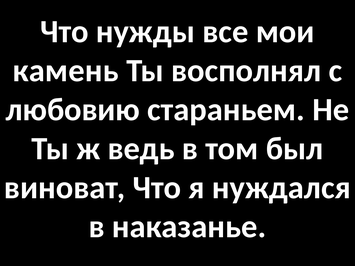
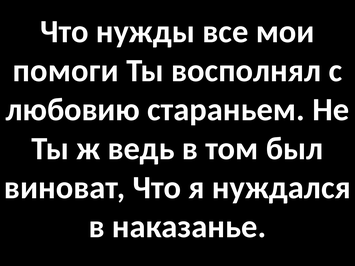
камень: камень -> помоги (66, 71)
